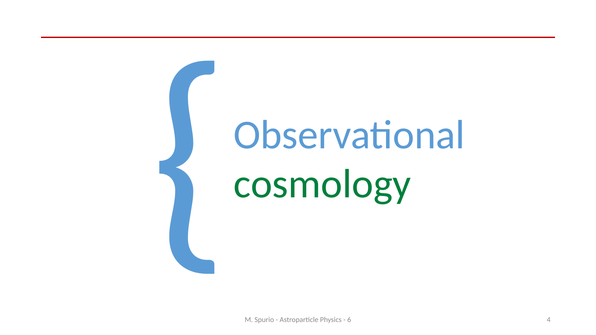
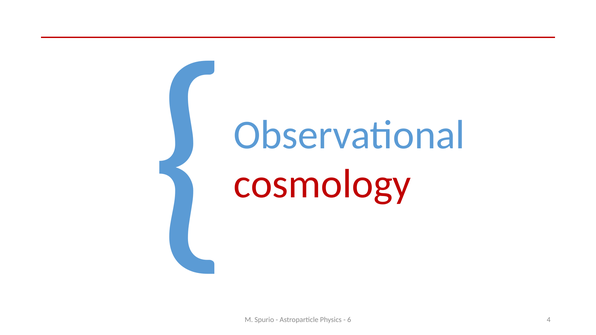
cosmology colour: green -> red (322, 184)
